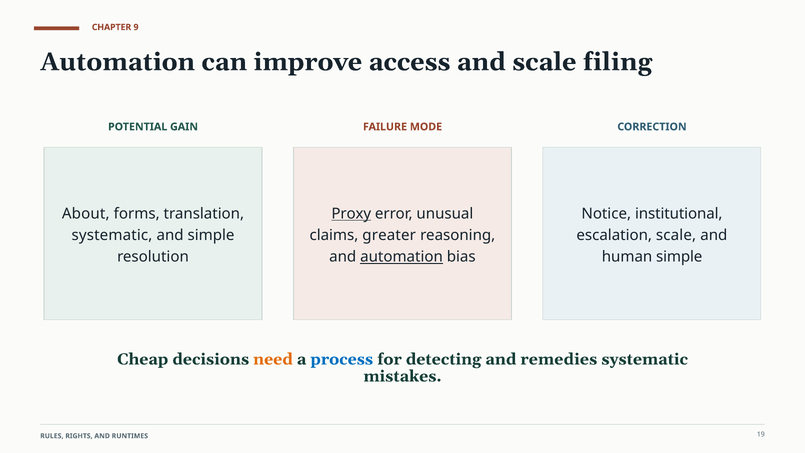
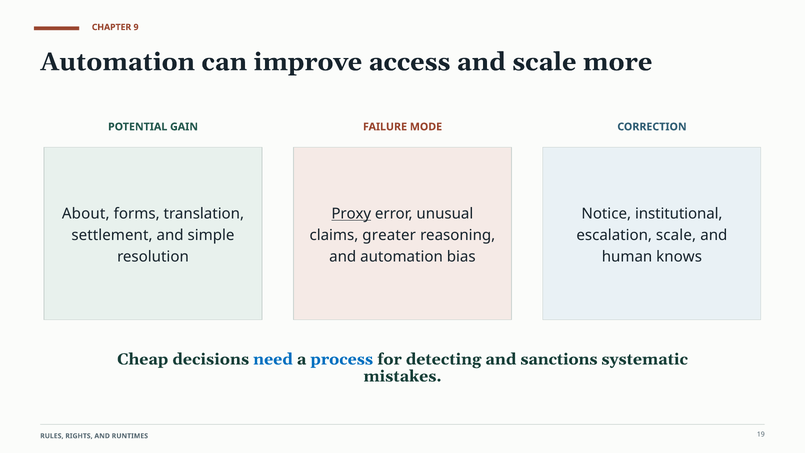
filing: filing -> more (618, 62)
systematic: systematic -> settlement (112, 235)
automation underline: present -> none (402, 257)
human simple: simple -> knows (679, 257)
need colour: orange -> blue (273, 359)
remedies: remedies -> sanctions (559, 359)
